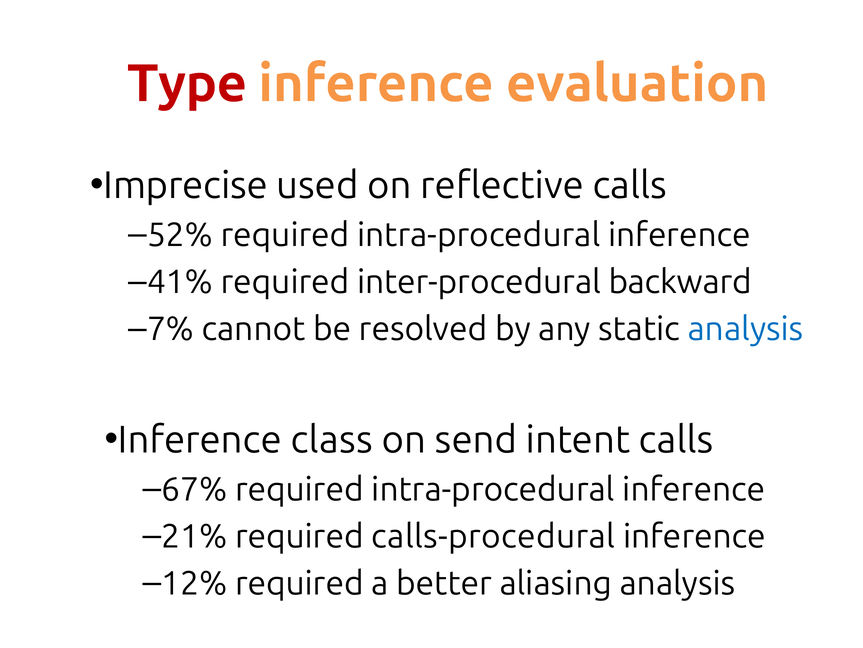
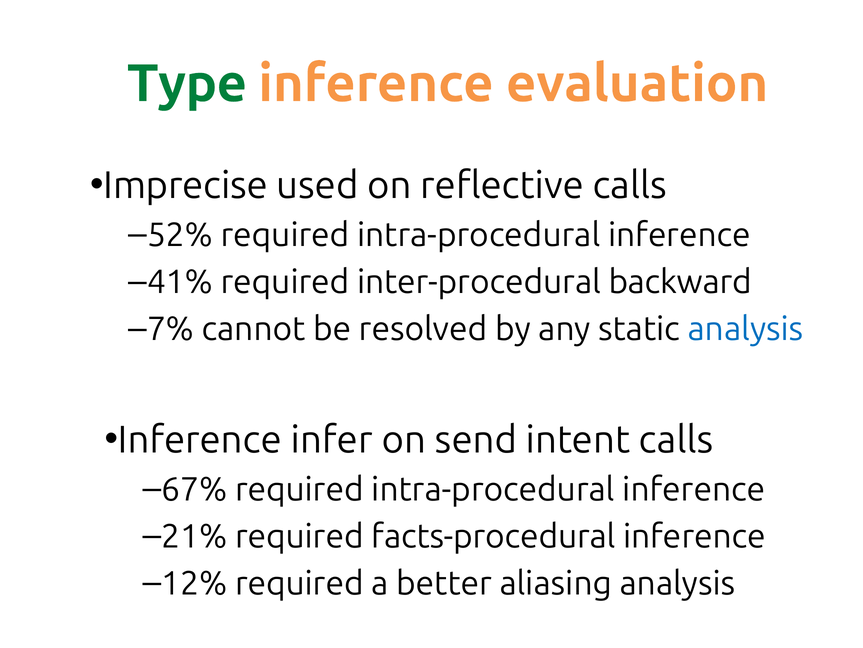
Type colour: red -> green (187, 84)
class: class -> infer (332, 439)
calls-procedural: calls-procedural -> facts-procedural (493, 536)
